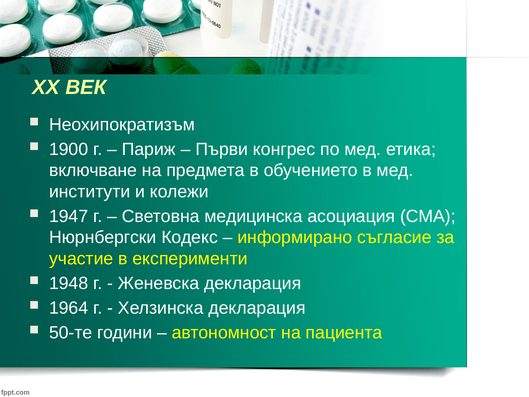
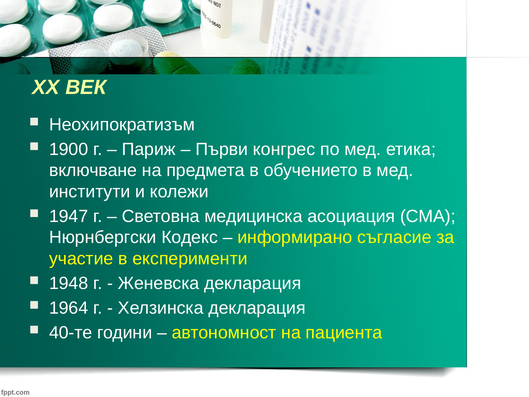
50-те: 50-те -> 40-те (71, 332)
